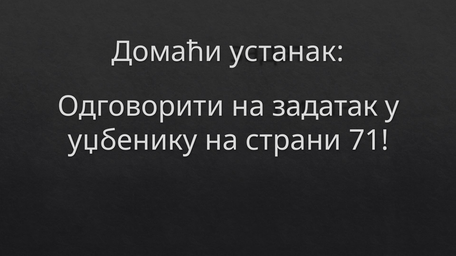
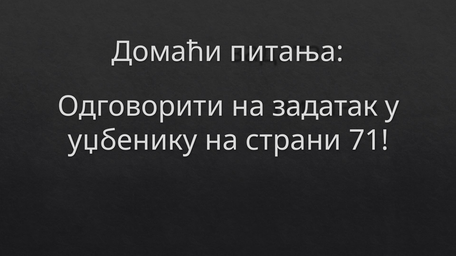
устанак: устанак -> питања (287, 52)
